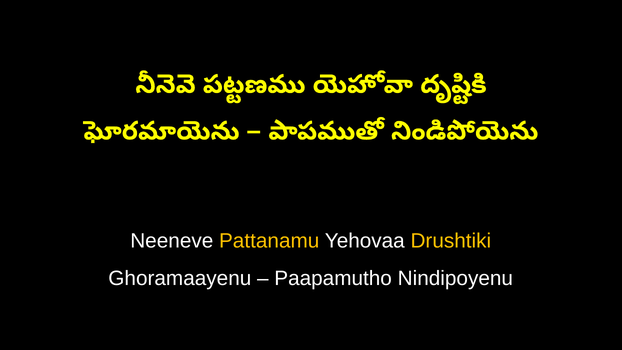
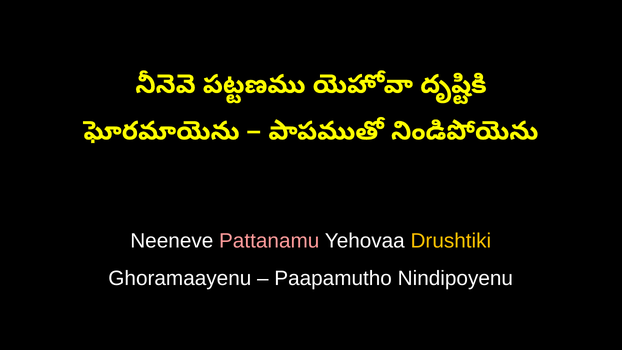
Pattanamu colour: yellow -> pink (269, 241)
